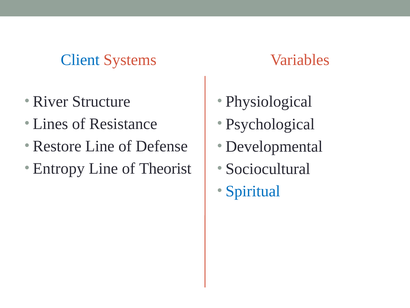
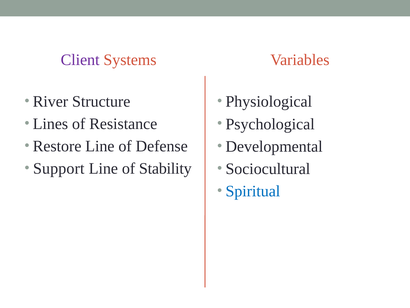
Client colour: blue -> purple (80, 60)
Entropy: Entropy -> Support (59, 168)
Theorist: Theorist -> Stability (165, 168)
